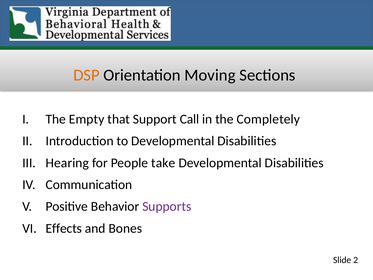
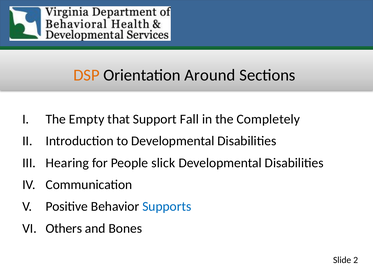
Moving: Moving -> Around (210, 75)
Call: Call -> Fall (189, 119)
take: take -> slick (163, 163)
Supports colour: purple -> blue (167, 206)
Effects: Effects -> Others (64, 228)
